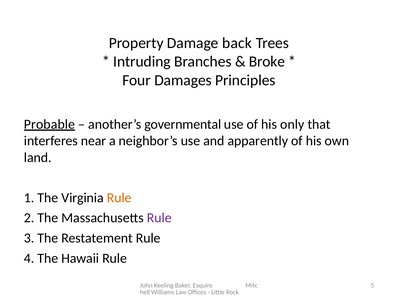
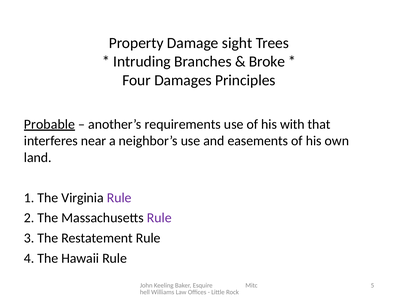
back: back -> sight (237, 43)
governmental: governmental -> requirements (183, 124)
only: only -> with (292, 124)
apparently: apparently -> easements (258, 141)
Rule colour: orange -> purple (119, 197)
